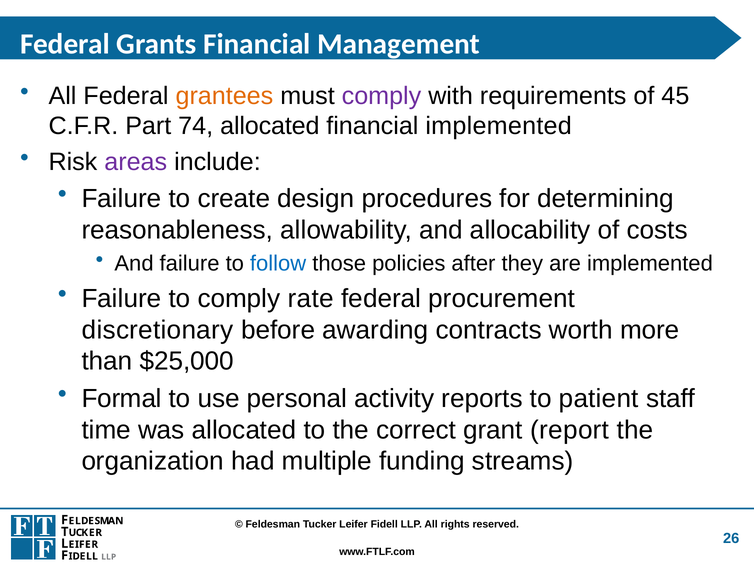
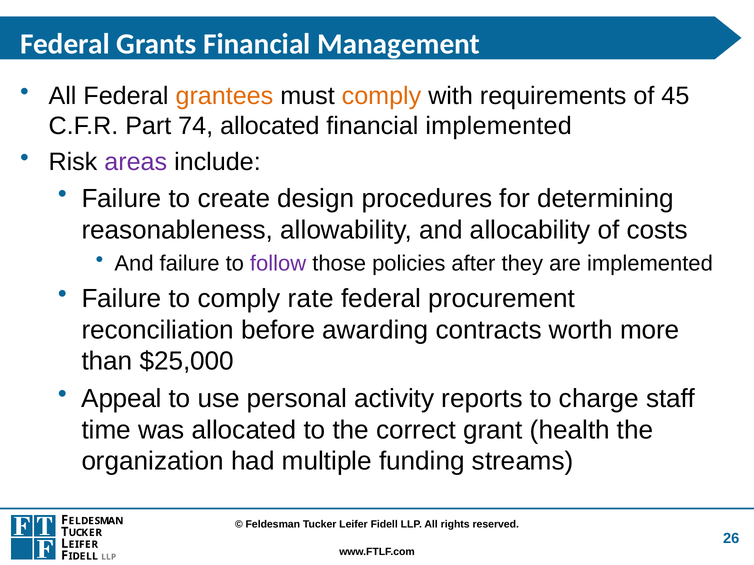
comply colour: purple -> orange (381, 96)
follow colour: blue -> purple (278, 264)
discretionary: discretionary -> reconciliation (158, 330)
Formal: Formal -> Appeal (122, 399)
patient: patient -> charge (599, 399)
report: report -> health (570, 430)
